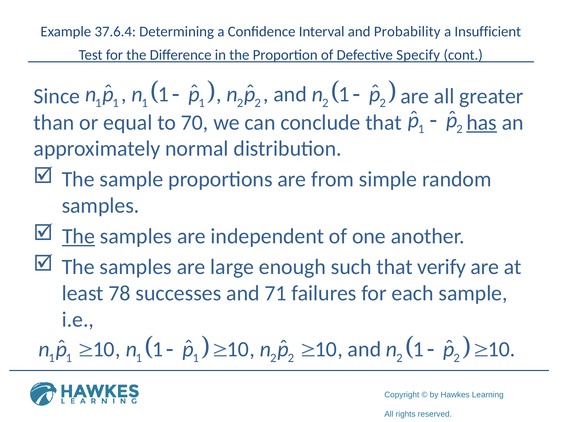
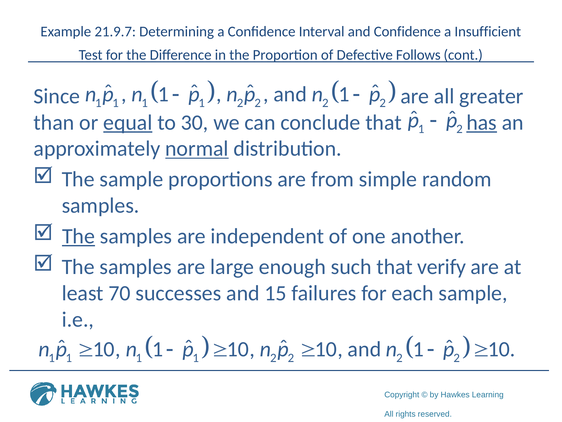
37.6.4: 37.6.4 -> 21.9.7 (115, 31)
and Probability: Probability -> Confidence (407, 31)
Specify: Specify -> Follows (418, 55)
equal underline: none -> present (128, 122)
70: 70 -> 30 (195, 122)
normal underline: none -> present (197, 149)
78: 78 -> 70 (120, 293)
71: 71 -> 15 (276, 293)
